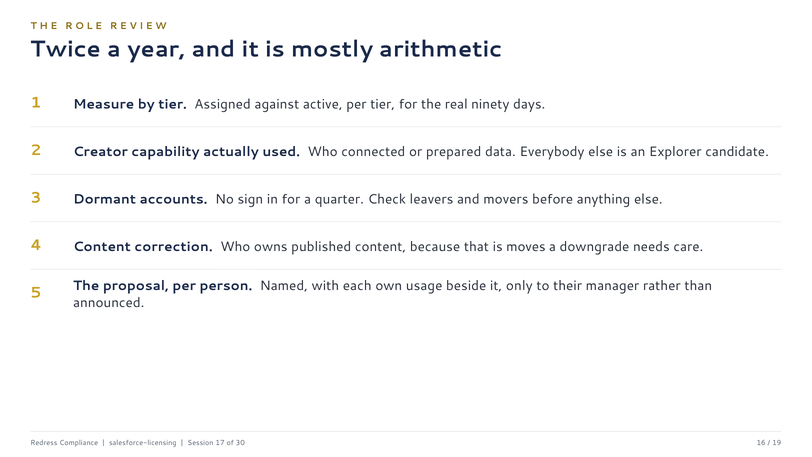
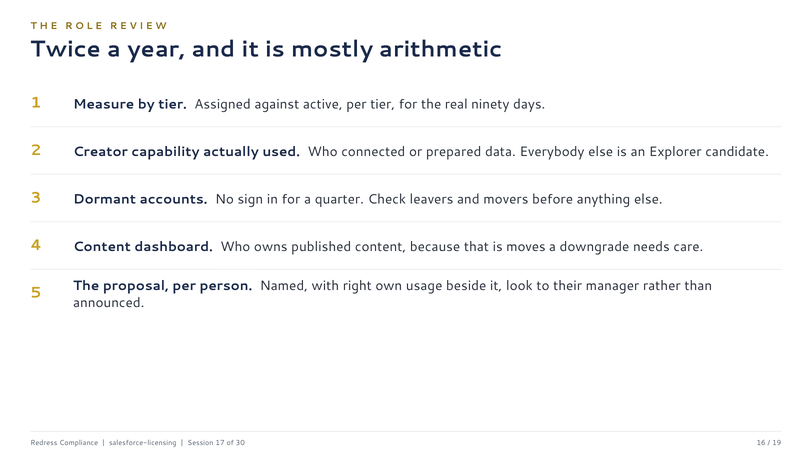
correction: correction -> dashboard (174, 247)
each: each -> right (357, 286)
only: only -> look (519, 286)
